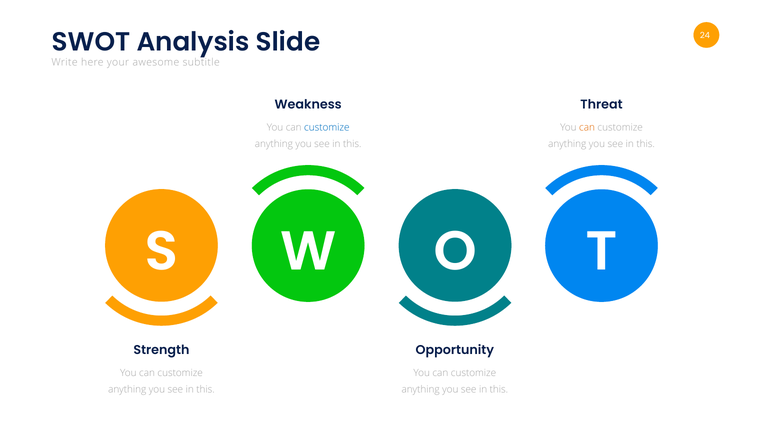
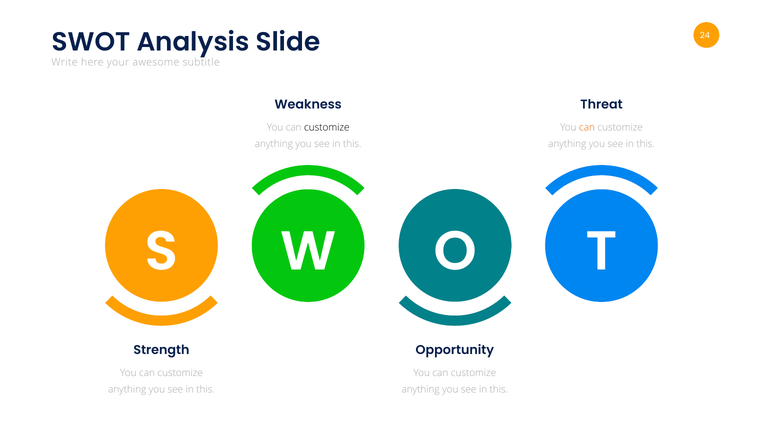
customize colour: blue -> black (327, 128)
